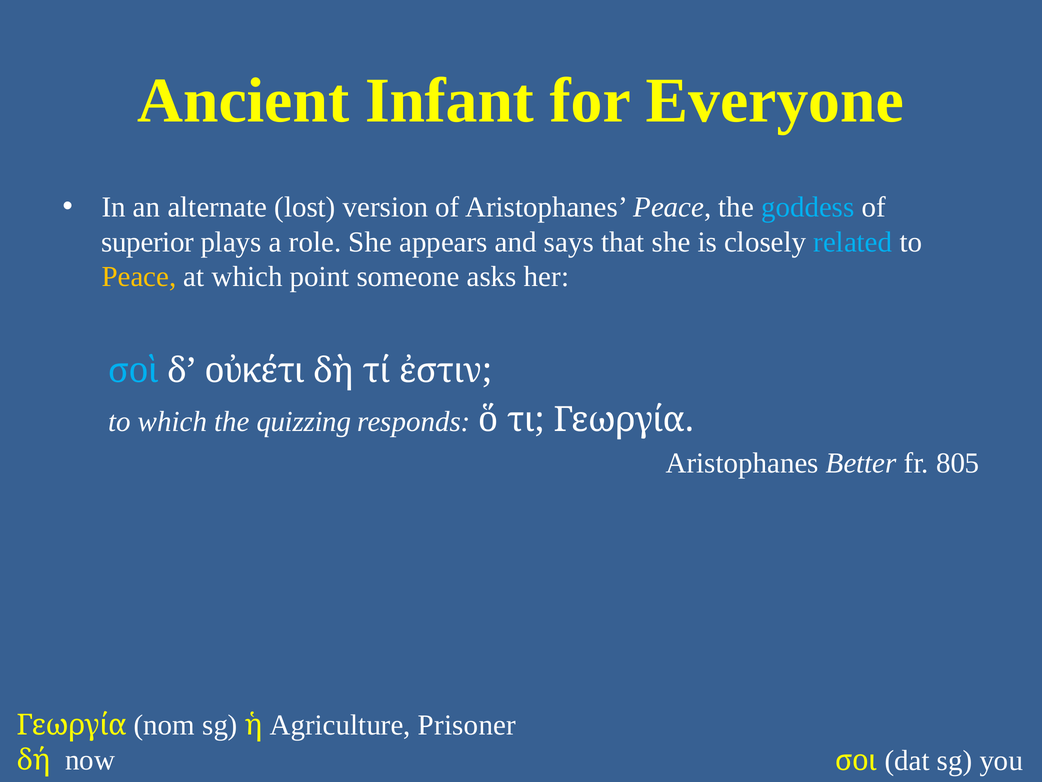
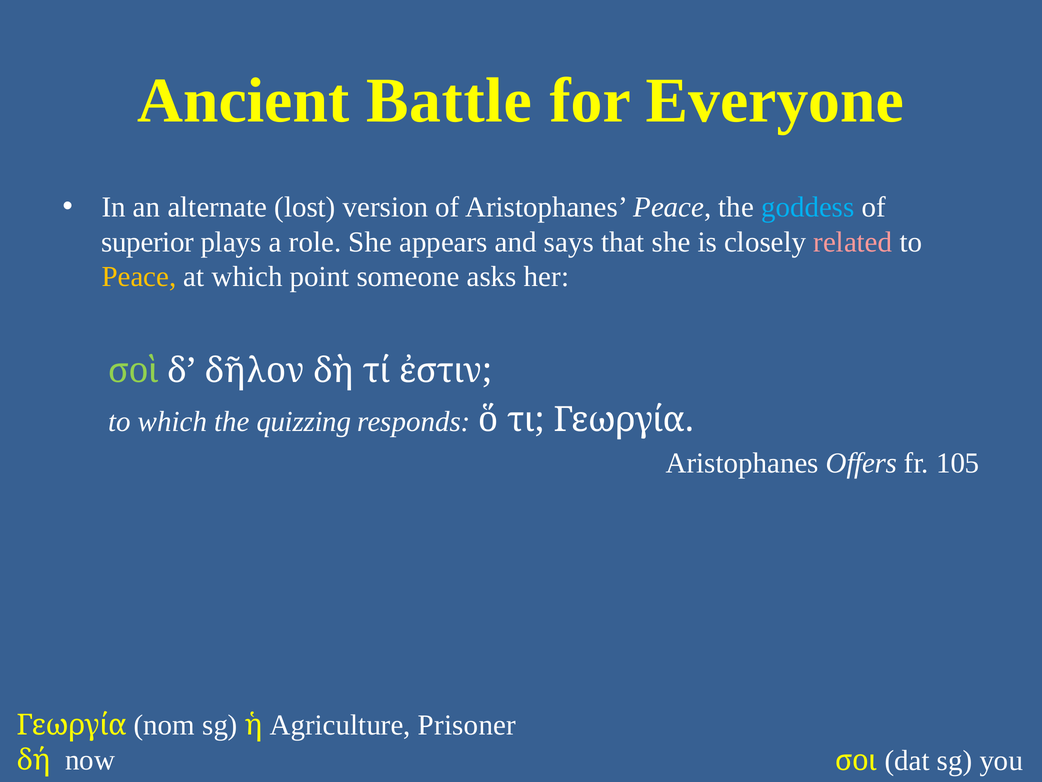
Infant: Infant -> Battle (449, 101)
related colour: light blue -> pink (853, 242)
σοὶ colour: light blue -> light green (133, 371)
οὐκέτι: οὐκέτι -> δῆλον (255, 371)
Better: Better -> Offers (861, 463)
805: 805 -> 105 (958, 463)
